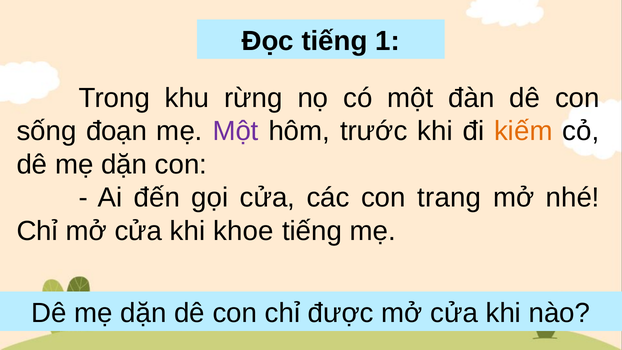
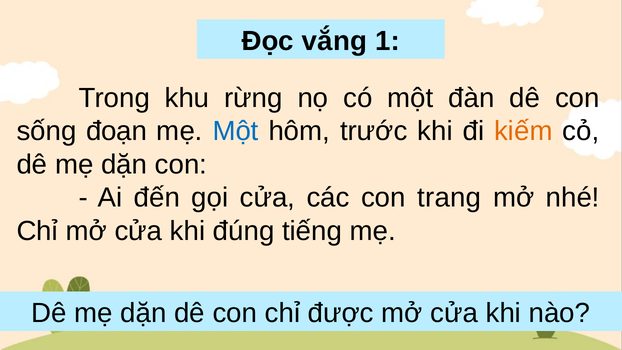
Đọc tiếng: tiếng -> vắng (334, 41)
Một colour: purple -> blue (236, 131)
khoe: khoe -> đúng (244, 231)
